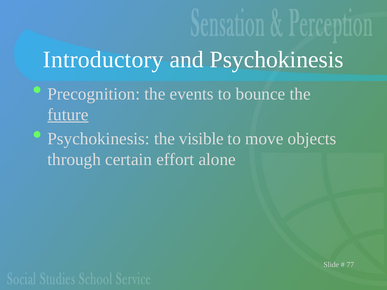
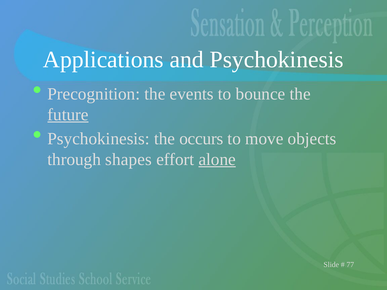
Introductory: Introductory -> Applications (103, 60)
visible: visible -> occurs (201, 139)
certain: certain -> shapes (129, 159)
alone underline: none -> present (217, 159)
